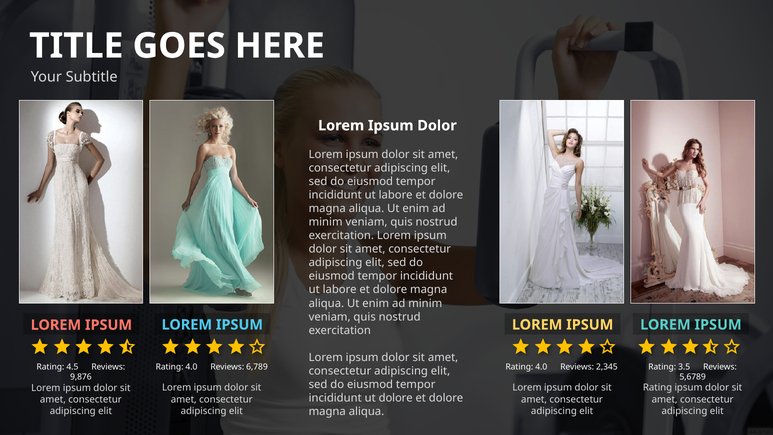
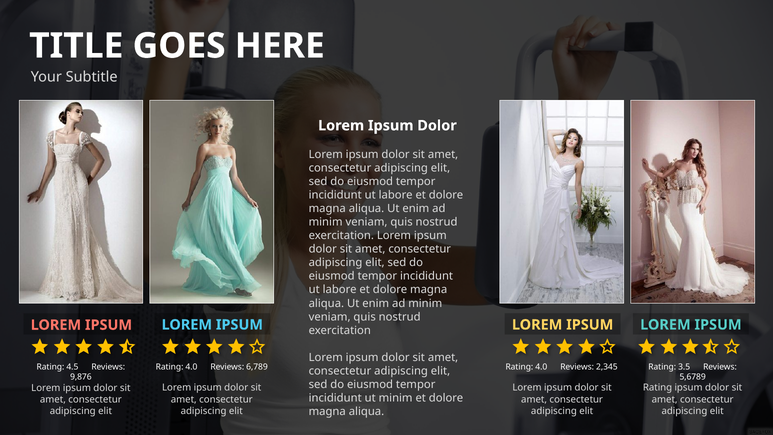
ut dolore: dolore -> minim (396, 398)
